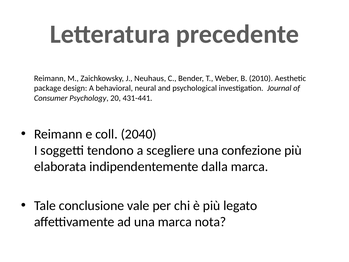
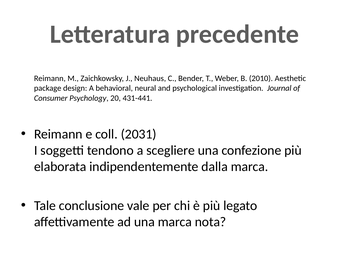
2040: 2040 -> 2031 (139, 134)
